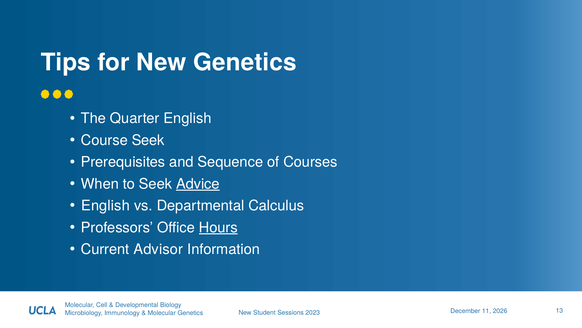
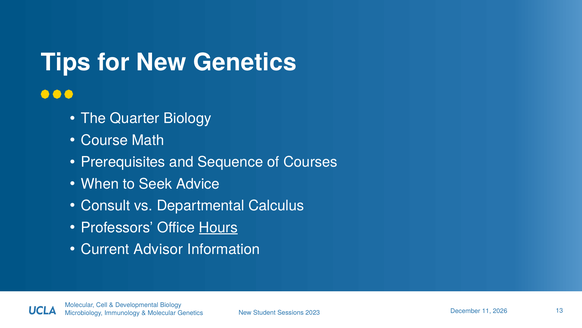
Quarter English: English -> Biology (187, 118)
Course Seek: Seek -> Math (148, 140)
Advice underline: present -> none (198, 184)
English: English -> Consult (106, 206)
